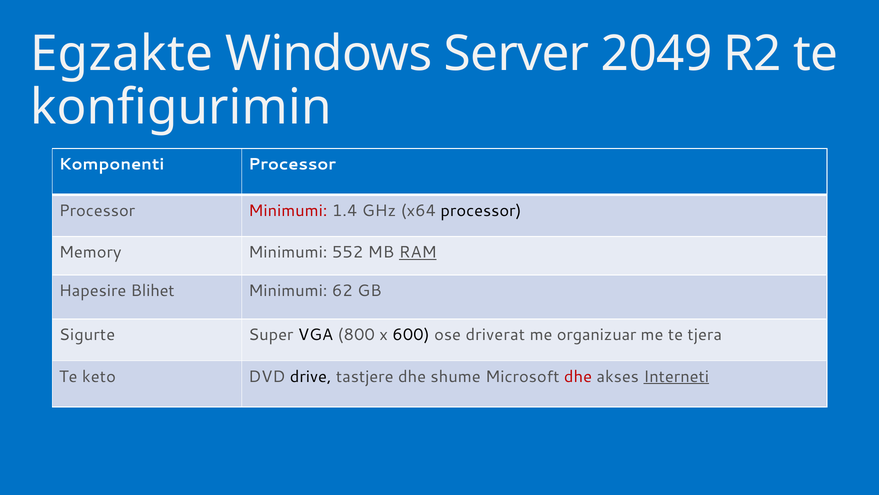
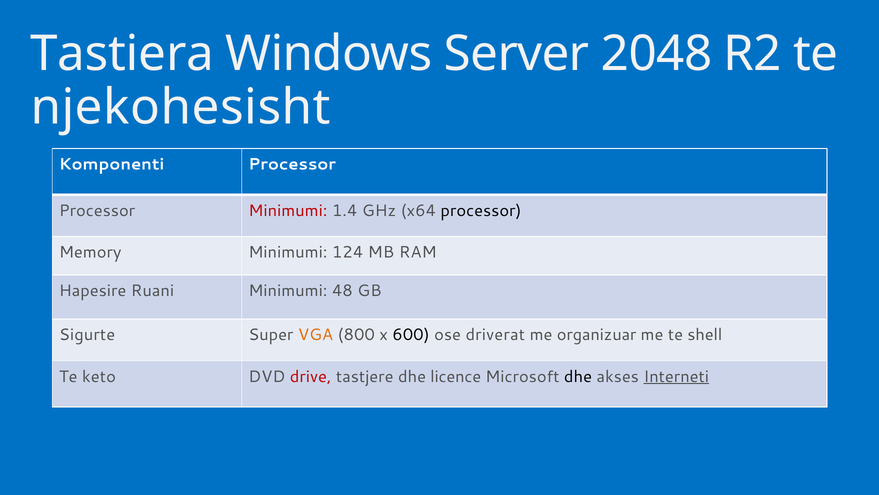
Egzakte: Egzakte -> Tastiera (122, 54)
2049: 2049 -> 2048 (657, 54)
konfigurimin: konfigurimin -> njekohesisht (181, 107)
552: 552 -> 124 (348, 252)
RAM underline: present -> none (418, 252)
Blihet: Blihet -> Ruani (152, 291)
62: 62 -> 48 (342, 291)
VGA colour: black -> orange (316, 334)
tjera: tjera -> shell (705, 334)
drive colour: black -> red (311, 376)
shume: shume -> licence (456, 376)
dhe colour: red -> black (578, 376)
